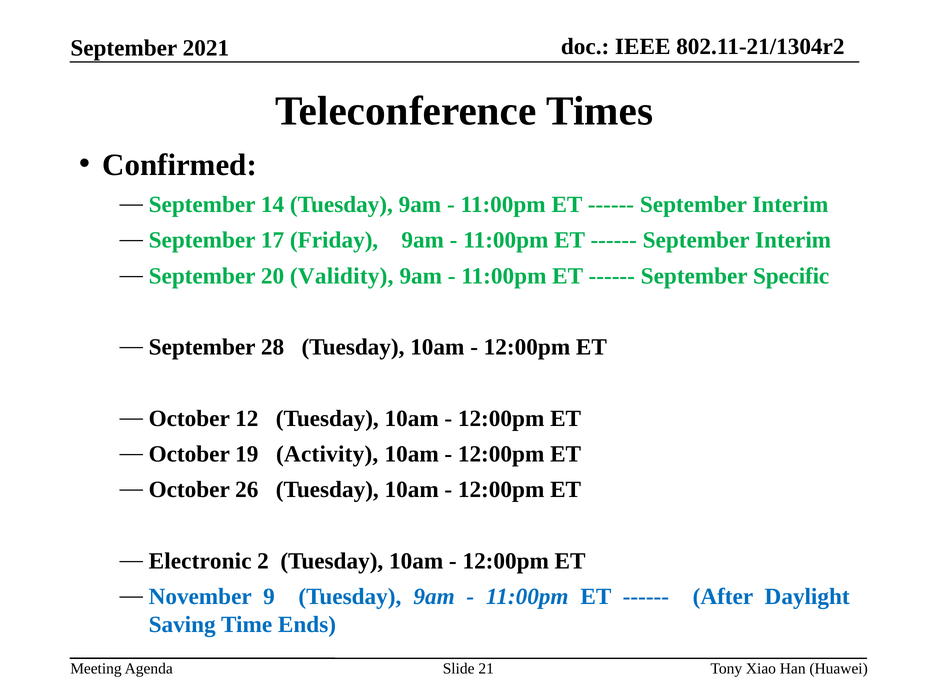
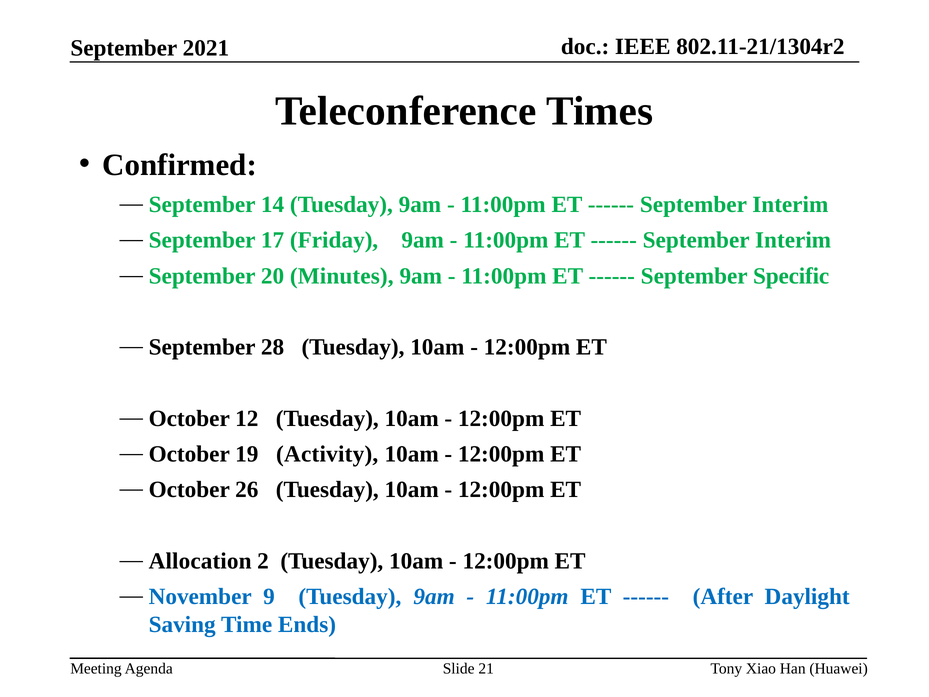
Validity: Validity -> Minutes (342, 276)
Electronic: Electronic -> Allocation (200, 561)
